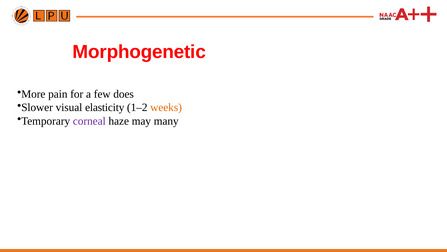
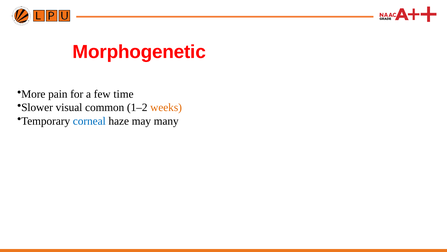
does: does -> time (124, 94)
elasticity: elasticity -> common (105, 107)
corneal colour: purple -> blue (89, 121)
